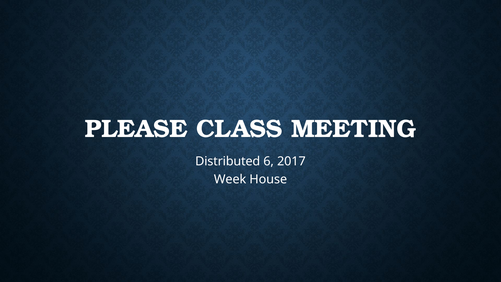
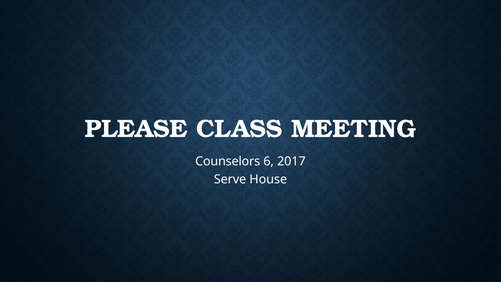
Distributed: Distributed -> Counselors (228, 161)
Week: Week -> Serve (230, 179)
